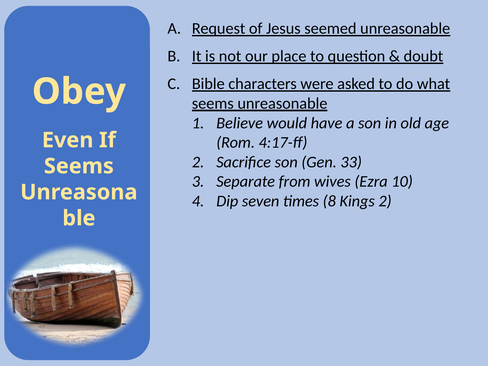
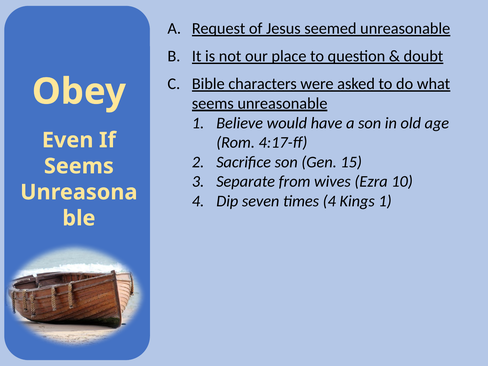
33: 33 -> 15 (351, 162)
times 8: 8 -> 4 (329, 201)
Kings 2: 2 -> 1 (385, 201)
